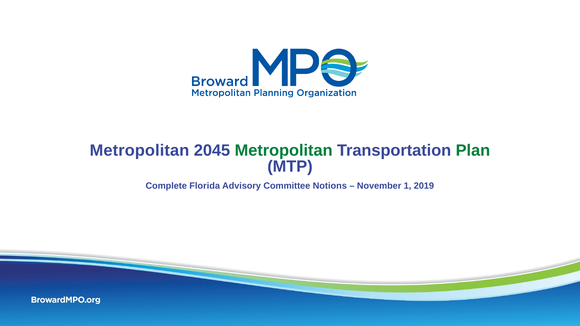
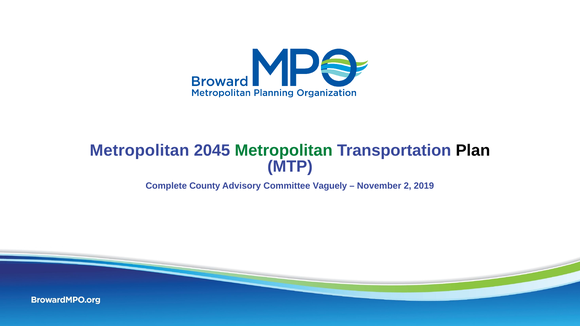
Plan colour: green -> black (473, 151)
Florida: Florida -> County (205, 186)
Notions: Notions -> Vaguely (330, 186)
1: 1 -> 2 (408, 186)
